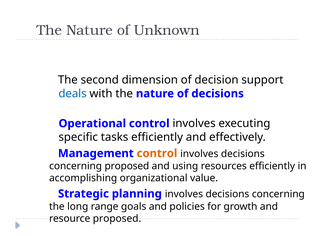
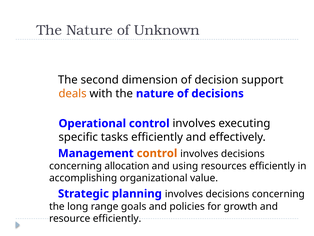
deals colour: blue -> orange (73, 93)
concerning proposed: proposed -> allocation (127, 166)
resource proposed: proposed -> efficiently (117, 218)
